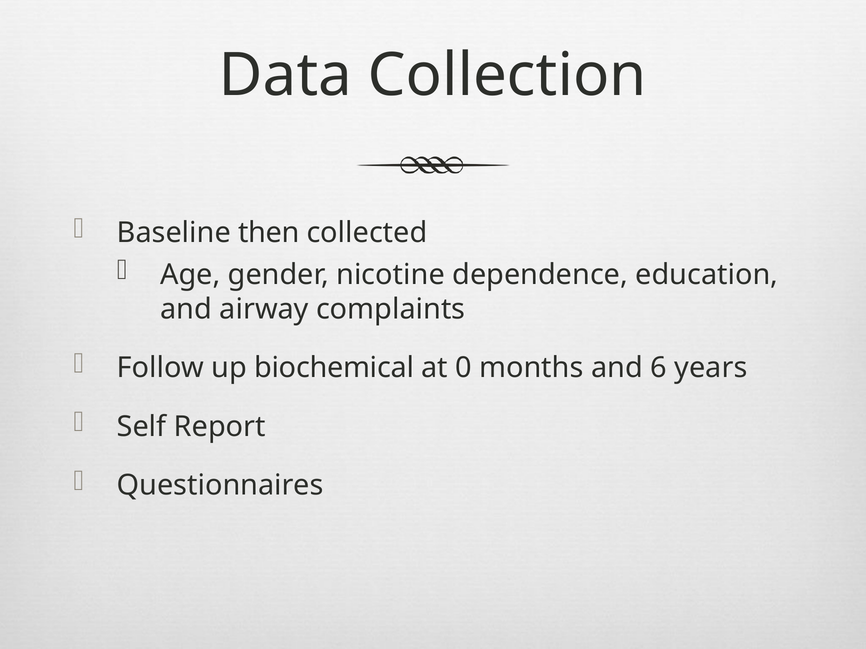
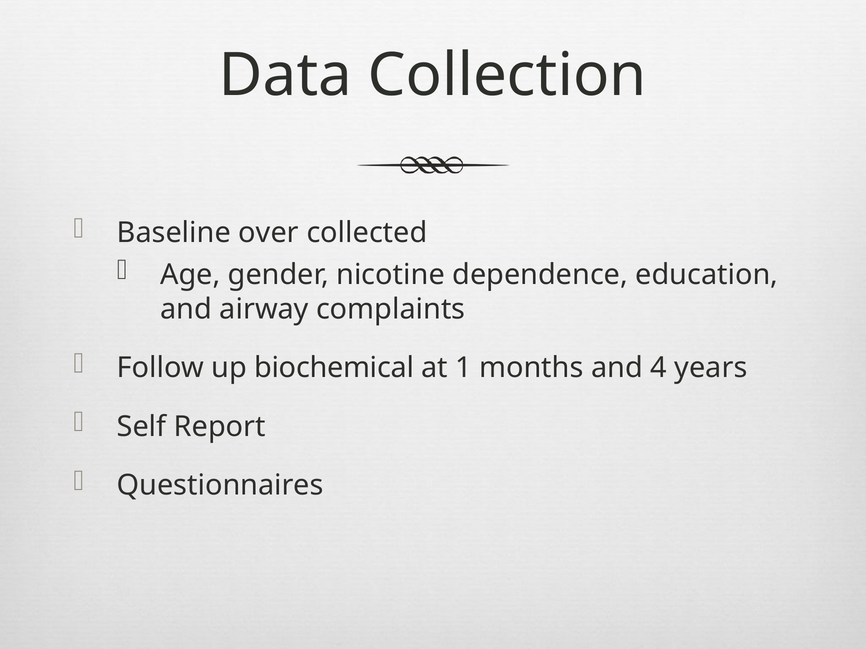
then: then -> over (269, 233)
0: 0 -> 1 (463, 368)
6: 6 -> 4 (659, 368)
